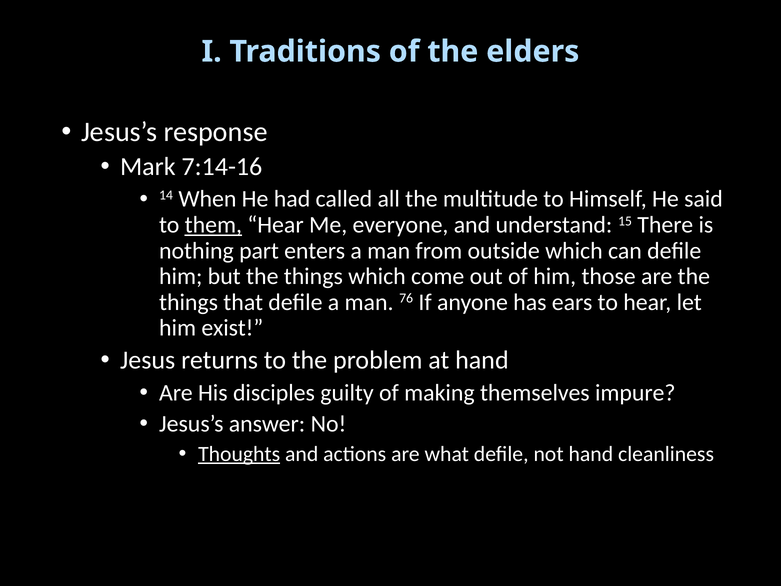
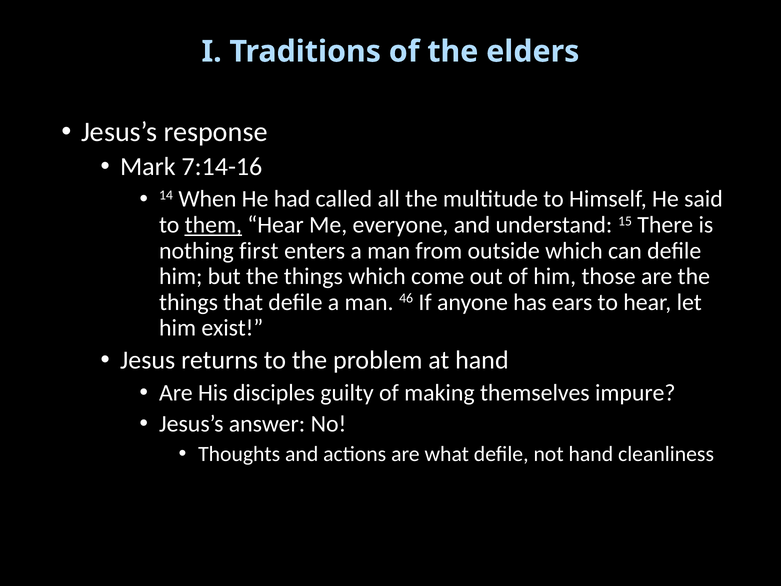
part: part -> first (259, 251)
76: 76 -> 46 (406, 298)
Thoughts underline: present -> none (239, 454)
